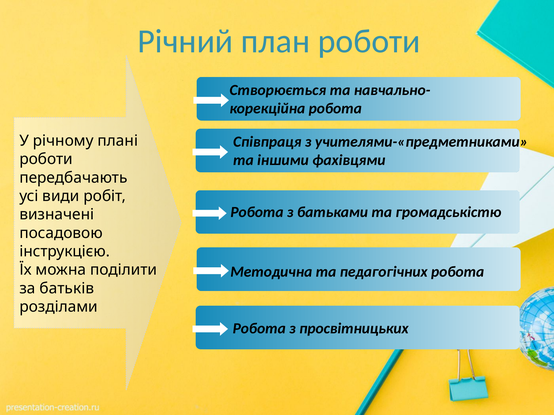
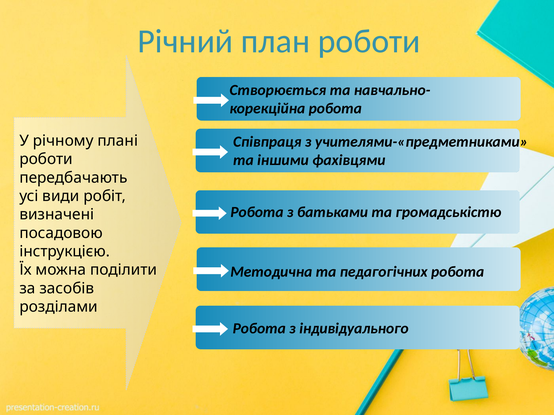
батьків: батьків -> засобів (67, 289)
просвітницьких: просвітницьких -> індивідуального (354, 329)
